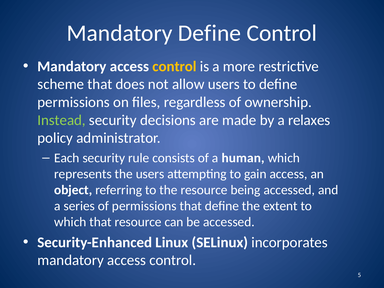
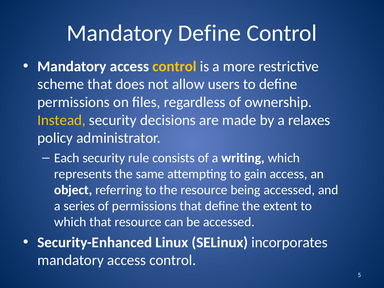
Instead colour: light green -> yellow (62, 120)
human: human -> writing (243, 158)
the users: users -> same (150, 174)
